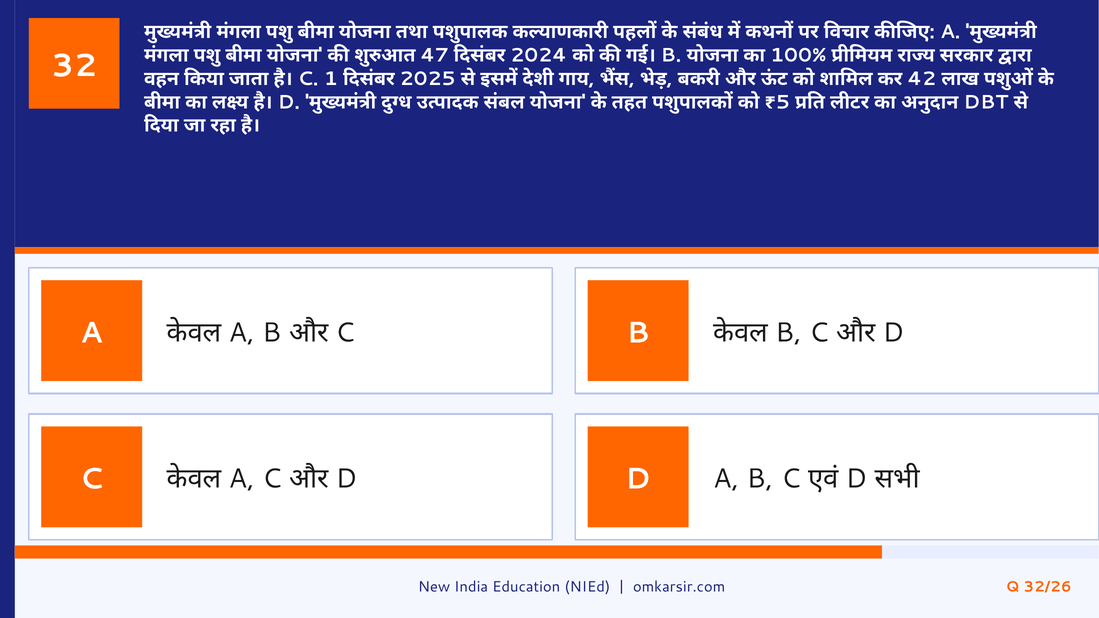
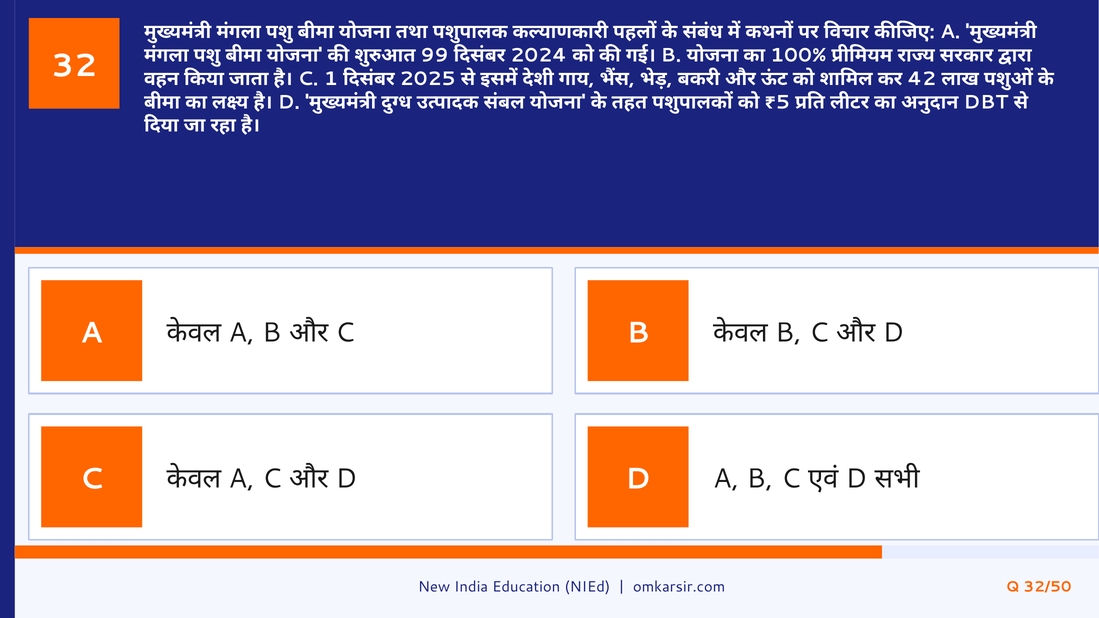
47: 47 -> 99 (435, 55)
32/26: 32/26 -> 32/50 (1047, 587)
